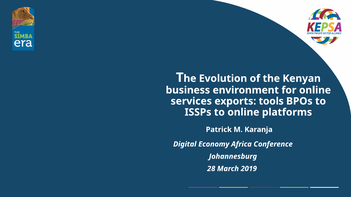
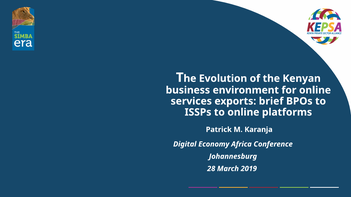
tools: tools -> brief (271, 101)
